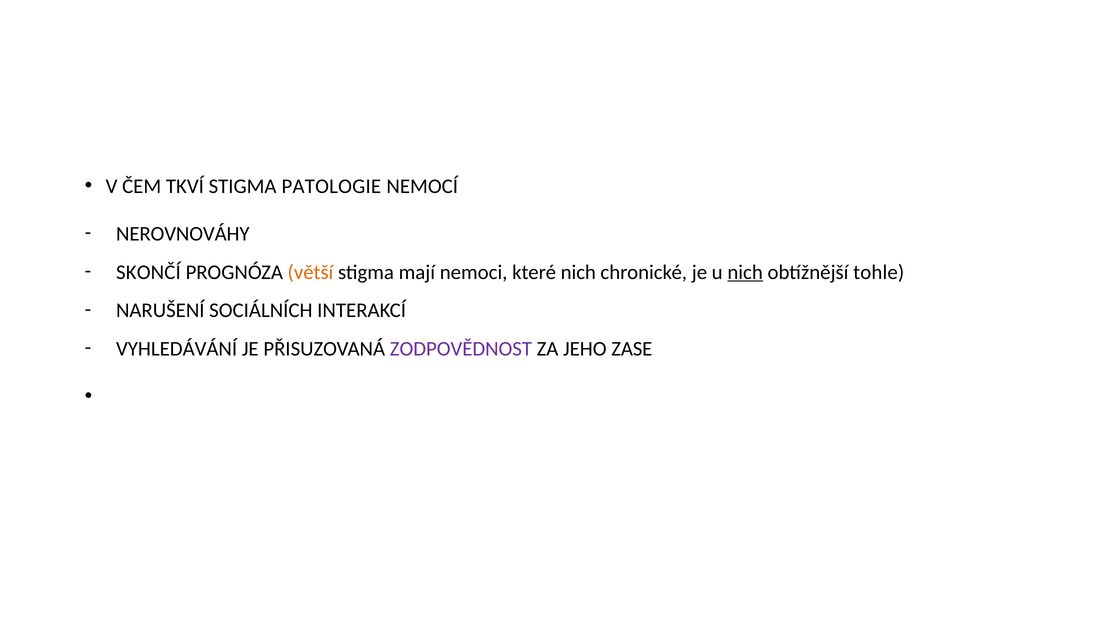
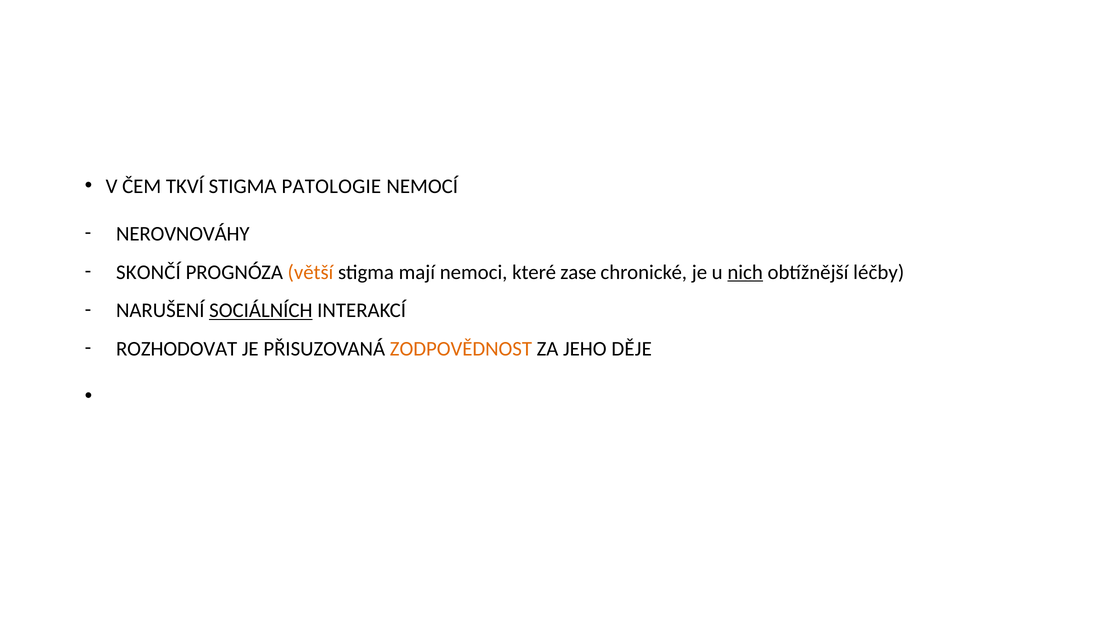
které nich: nich -> zase (578, 272)
tohle: tohle -> léčby (879, 272)
SOCIÁLNÍCH underline: none -> present (261, 311)
VYHLEDÁVÁNÍ: VYHLEDÁVÁNÍ -> ROZHODOVAT (177, 349)
ZODPOVĚDNOST colour: purple -> orange (461, 349)
ZASE: ZASE -> DĚJE (632, 349)
